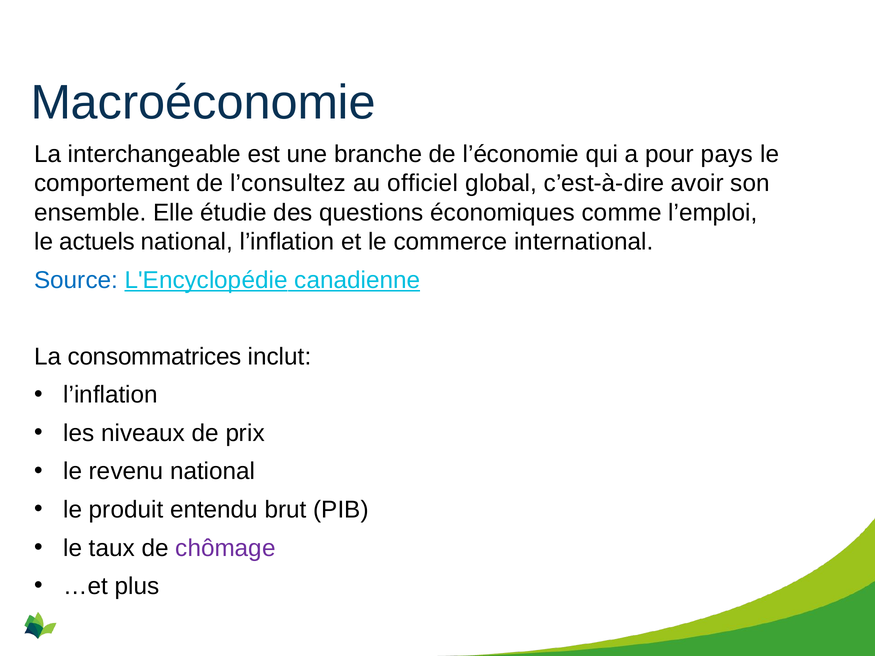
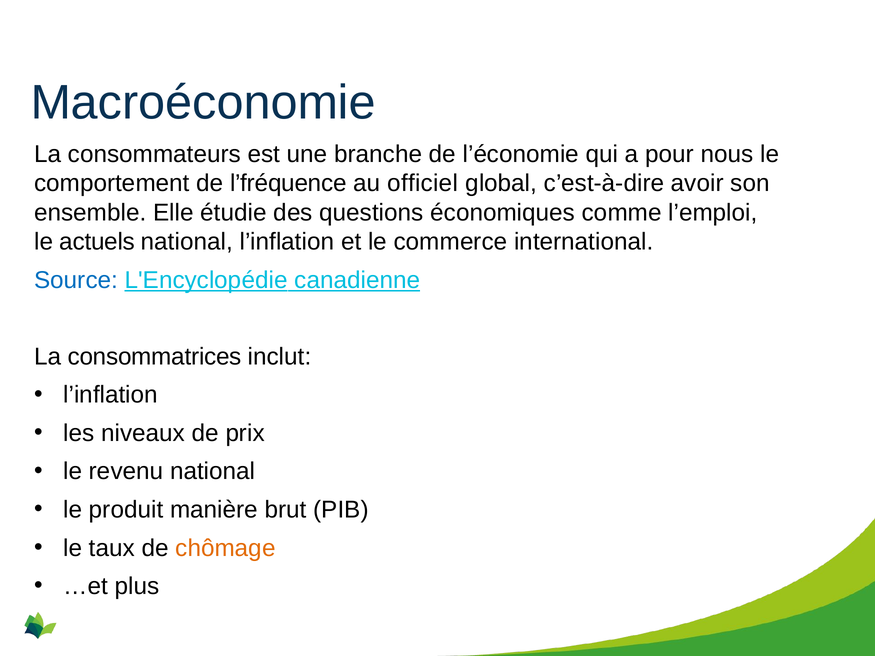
interchangeable: interchangeable -> consommateurs (154, 154)
pays: pays -> nous (727, 154)
l’consultez: l’consultez -> l’fréquence (288, 183)
entendu: entendu -> manière (214, 510)
chômage colour: purple -> orange (226, 548)
